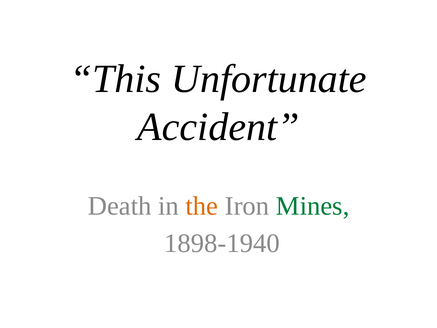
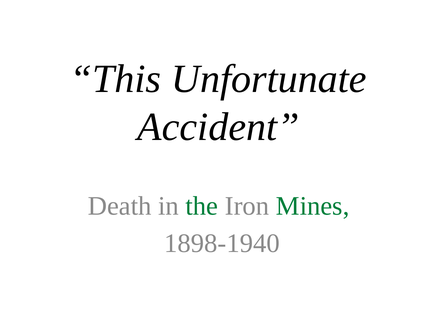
the colour: orange -> green (202, 206)
